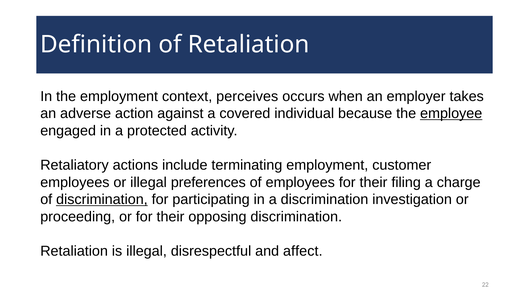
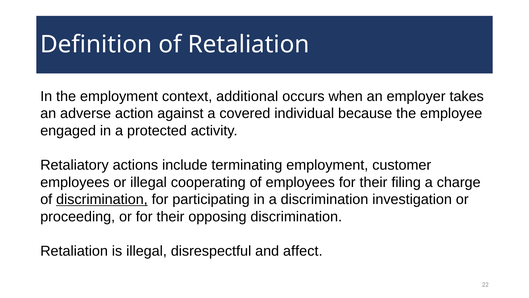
perceives: perceives -> additional (247, 96)
employee underline: present -> none (451, 113)
preferences: preferences -> cooperating (208, 182)
